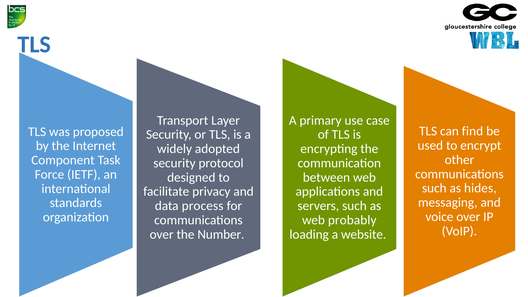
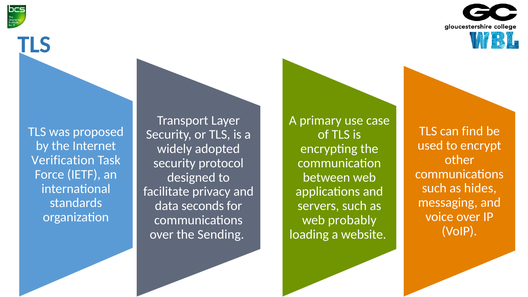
Component: Component -> Verification (63, 160)
process: process -> seconds (203, 206)
Number: Number -> Sending (221, 234)
